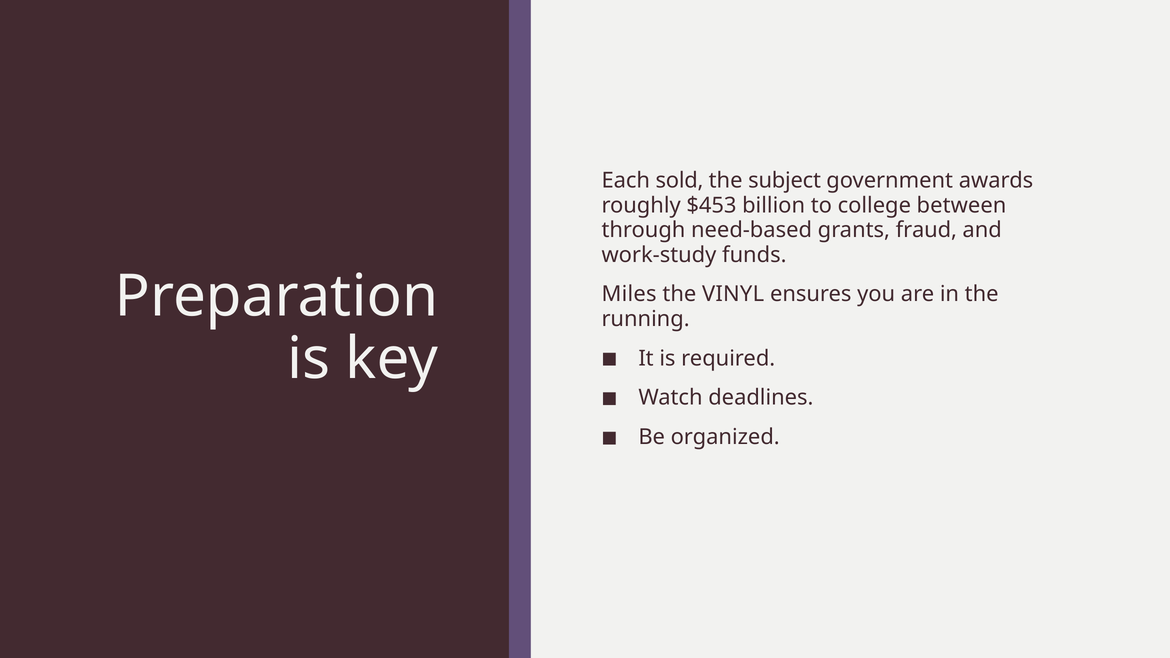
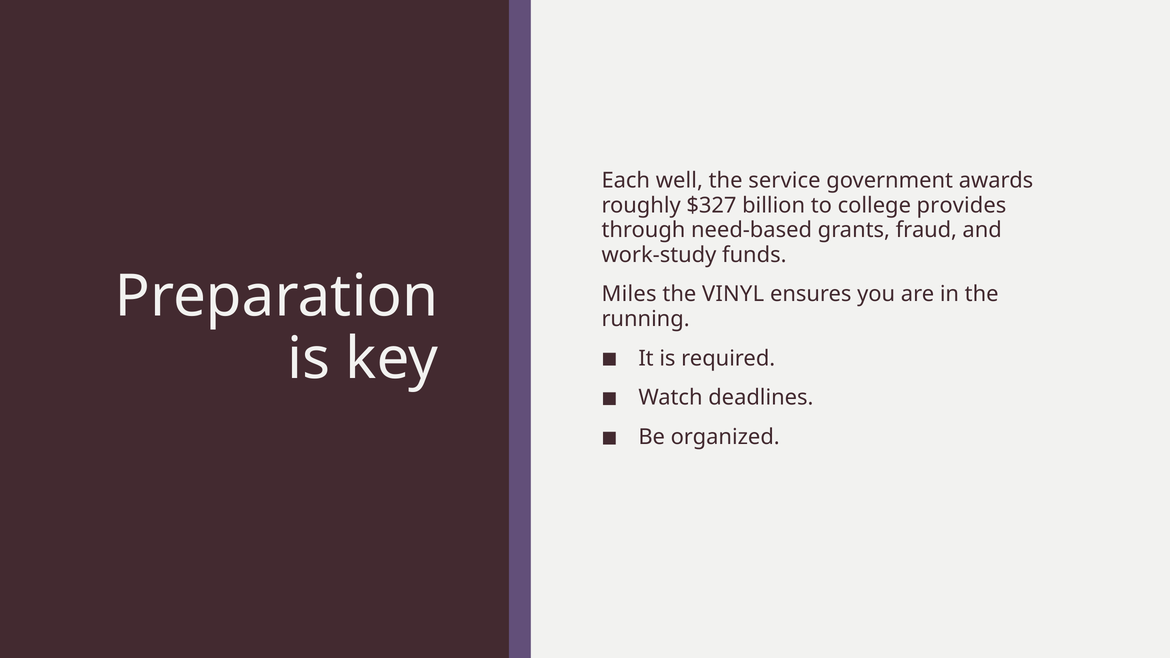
sold: sold -> well (679, 181)
subject: subject -> service (784, 181)
$453: $453 -> $327 (711, 205)
between: between -> provides (961, 205)
